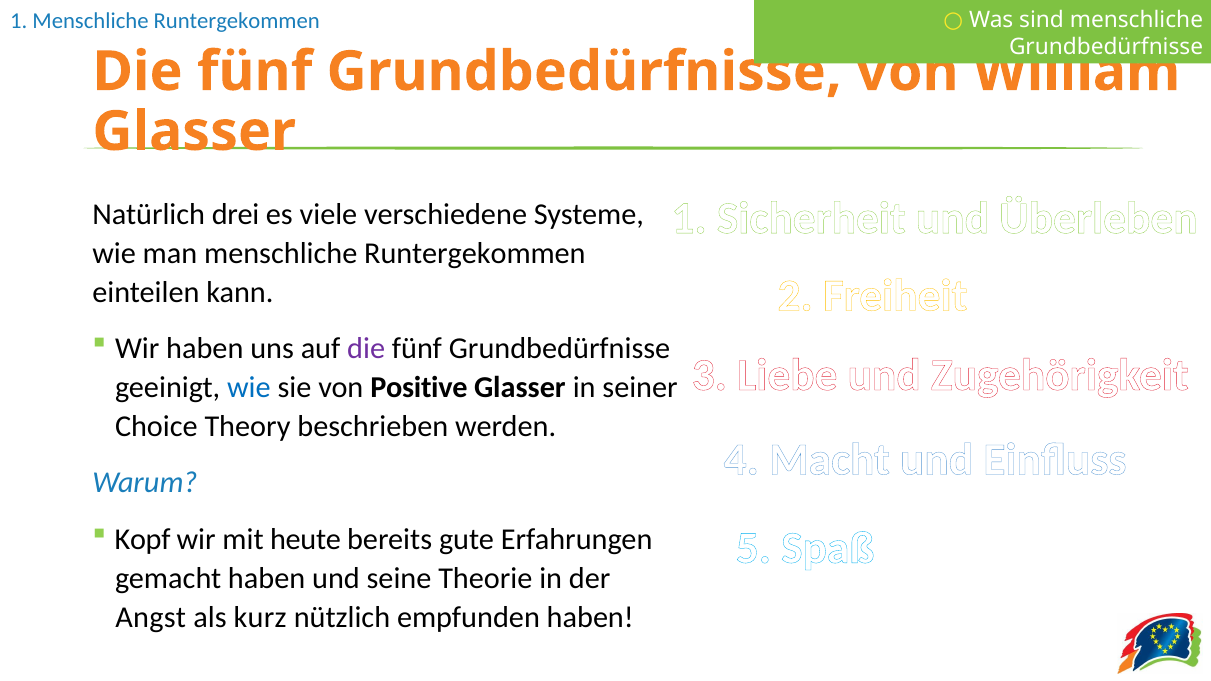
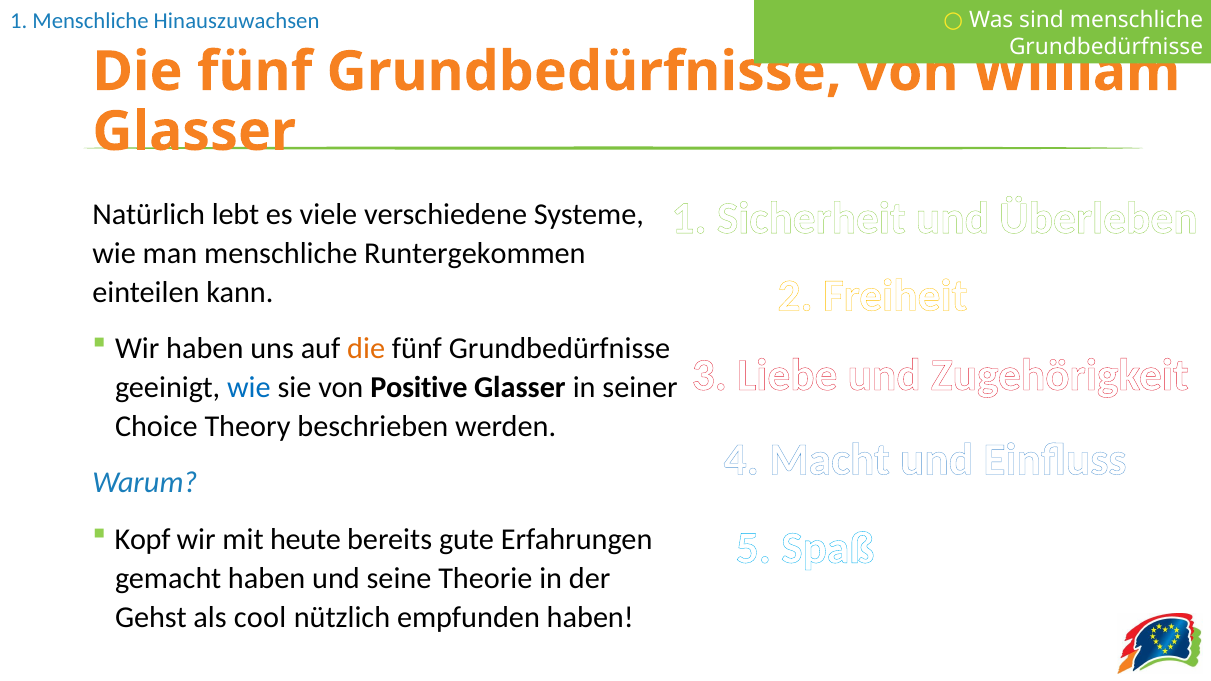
1 Menschliche Runtergekommen: Runtergekommen -> Hinauszuwachsen (237, 21)
drei: drei -> lebt (236, 214)
die colour: purple -> orange (366, 349)
Angst: Angst -> Gehst (151, 617)
kurz: kurz -> cool (260, 617)
